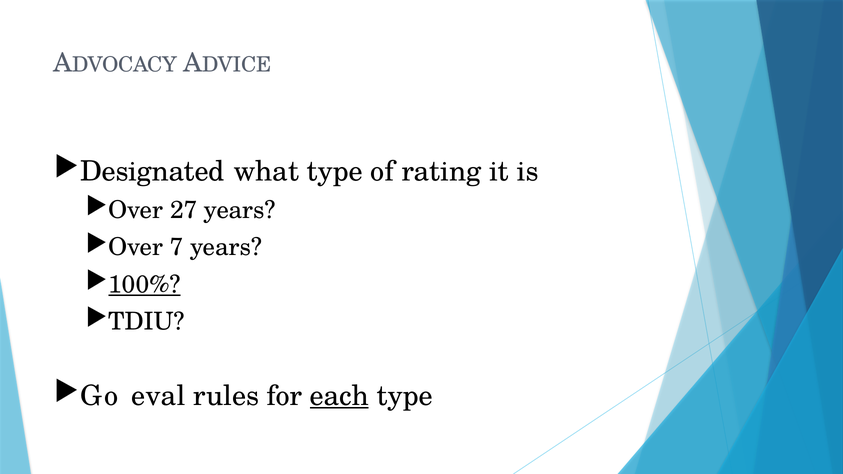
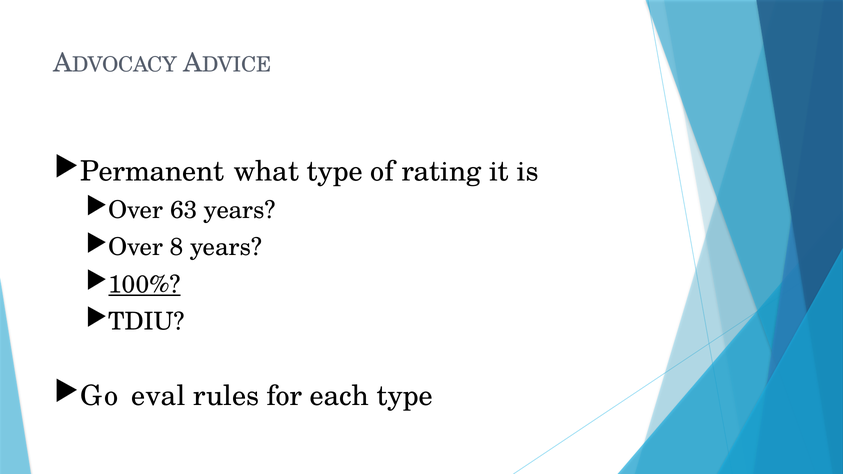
Designated: Designated -> Permanent (152, 171)
27: 27 -> 63 (184, 210)
7: 7 -> 8 (177, 247)
each underline: present -> none (339, 396)
